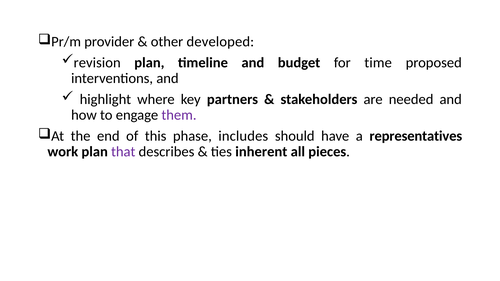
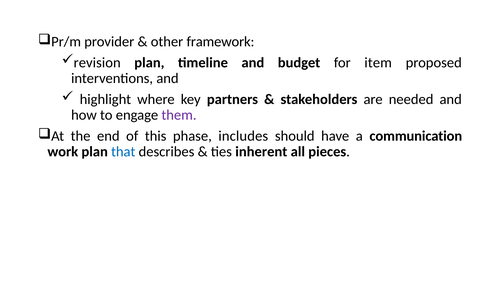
developed: developed -> framework (220, 42)
time: time -> item (378, 63)
representatives: representatives -> communication (416, 136)
that colour: purple -> blue (123, 152)
